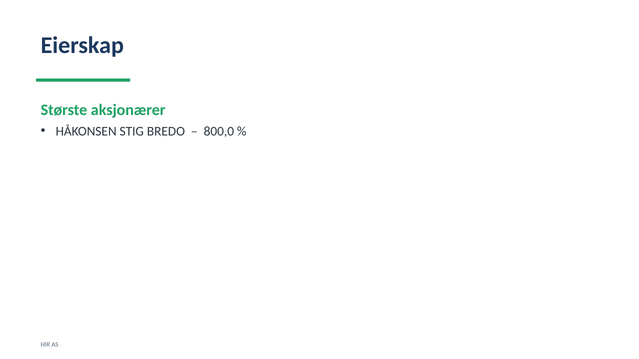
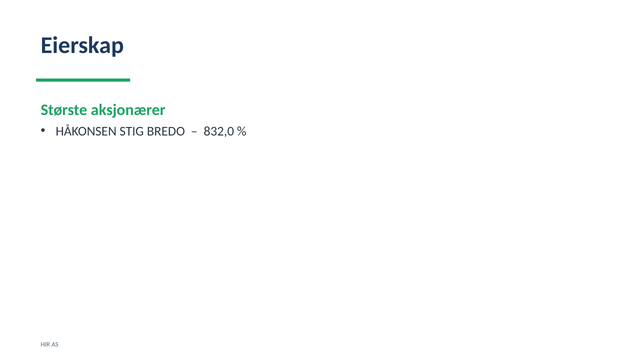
800,0: 800,0 -> 832,0 (219, 131)
